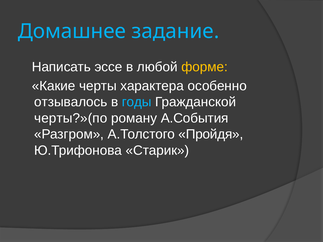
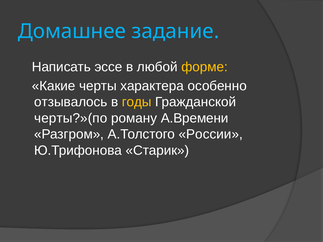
годы colour: light blue -> yellow (137, 102)
А.События: А.События -> А.Времени (195, 118)
Пройдя: Пройдя -> России (211, 134)
